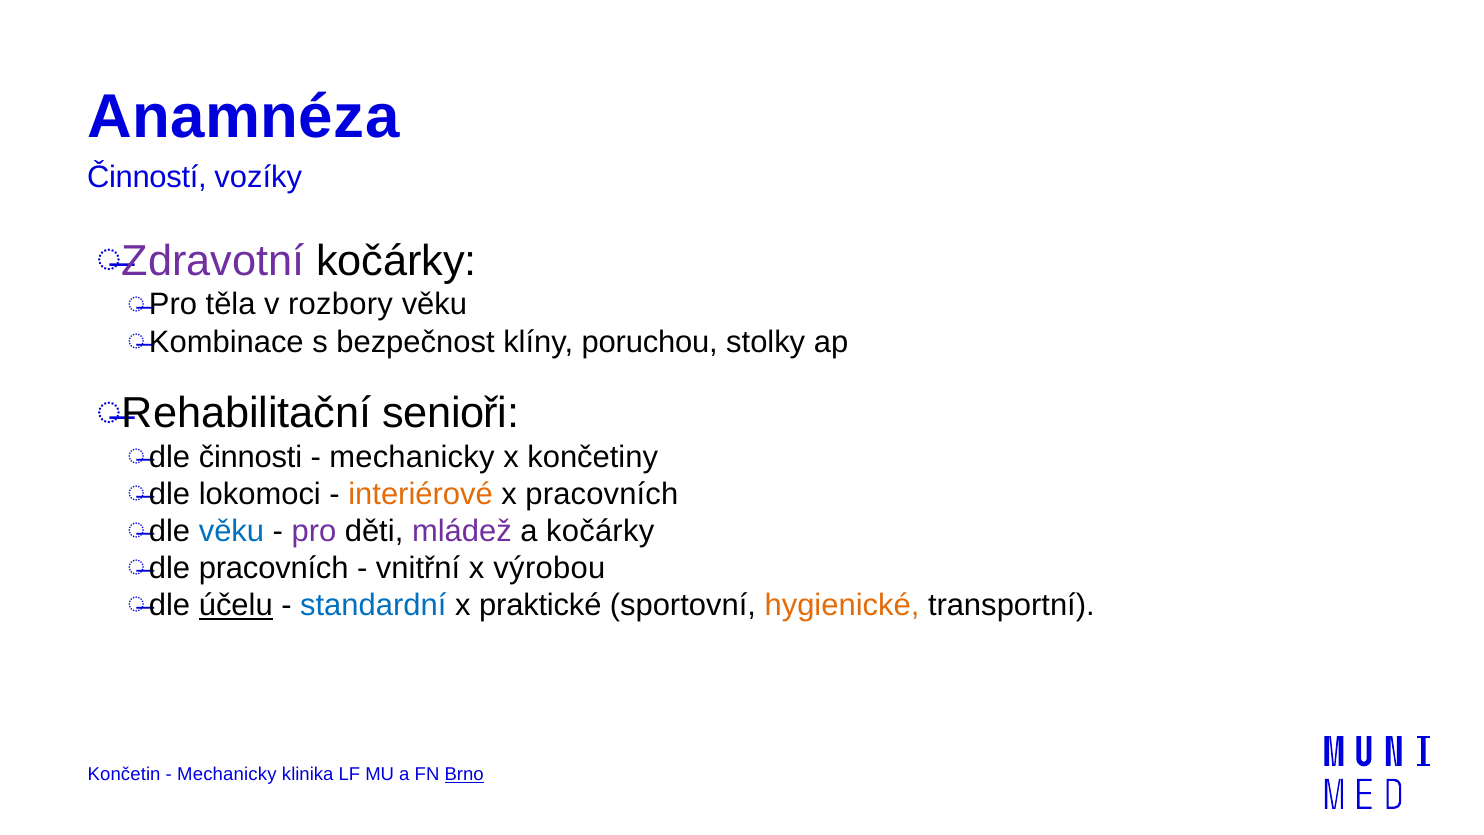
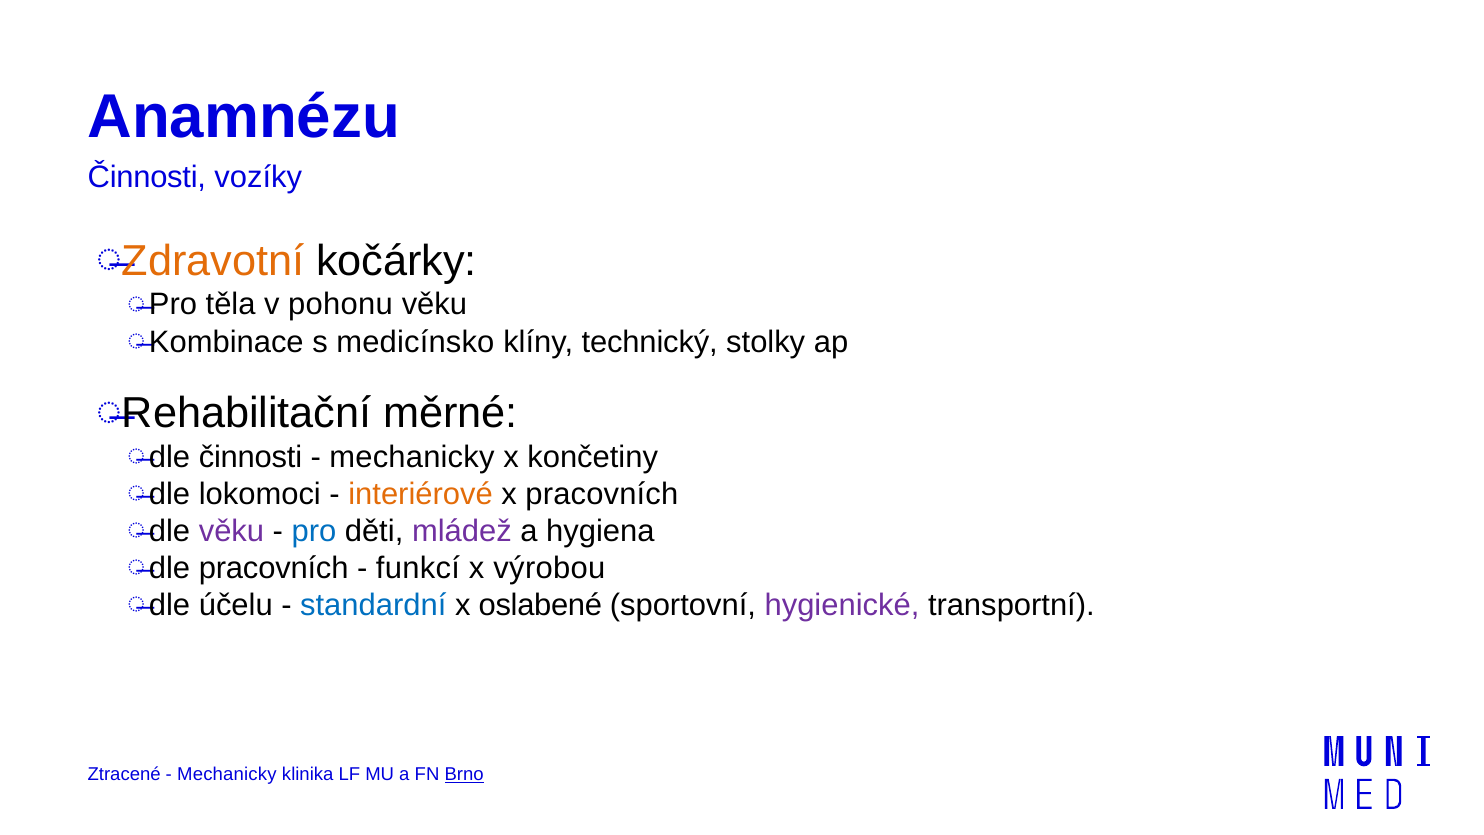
Anamnéza: Anamnéza -> Anamnézu (244, 117)
Činností: Činností -> Činnosti (147, 177)
Zdravotní colour: purple -> orange (213, 261)
rozbory: rozbory -> pohonu (340, 305)
bezpečnost: bezpečnost -> medicínsko (415, 342)
poruchou: poruchou -> technický (650, 342)
senioři: senioři -> měrné (451, 413)
věku colour: blue -> purple (231, 531)
pro colour: purple -> blue (314, 531)
a kočárky: kočárky -> hygiena (600, 531)
vnitřní: vnitřní -> funkcí (418, 568)
účelu underline: present -> none (236, 605)
praktické: praktické -> oslabené (540, 605)
hygienické colour: orange -> purple (842, 605)
Končetin: Končetin -> Ztracené (124, 775)
